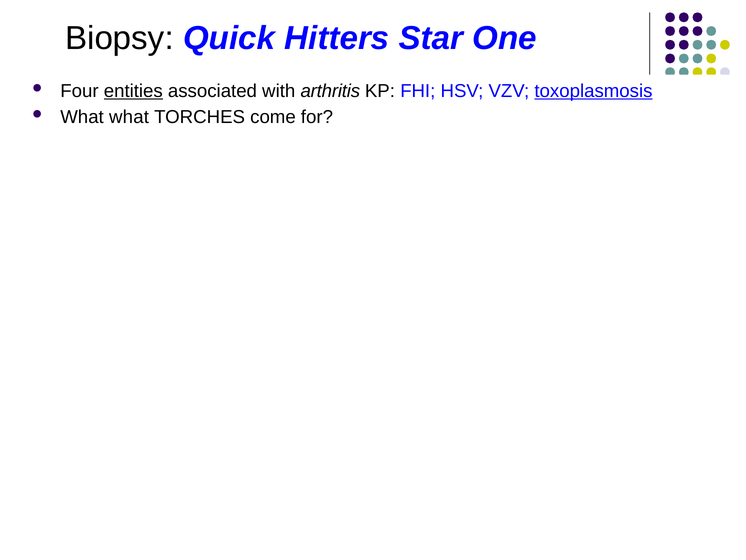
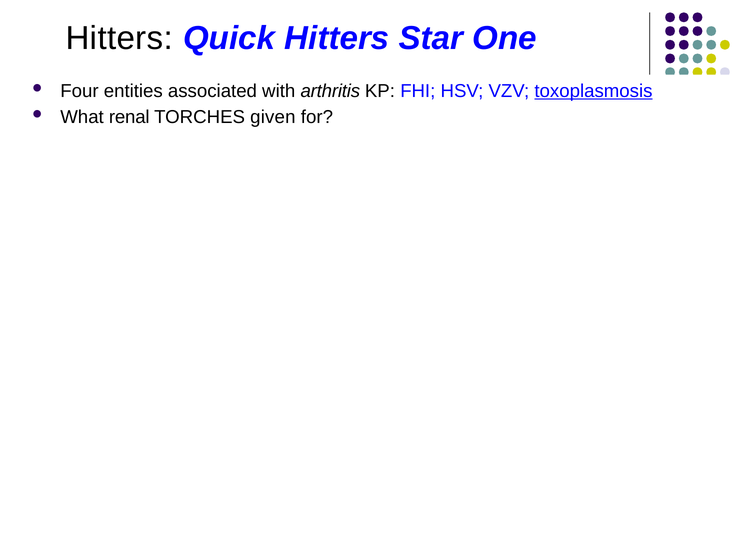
Biopsy: Biopsy -> Hitters (119, 38)
entities underline: present -> none (133, 91)
What what: what -> renal (129, 117)
come: come -> given (273, 117)
